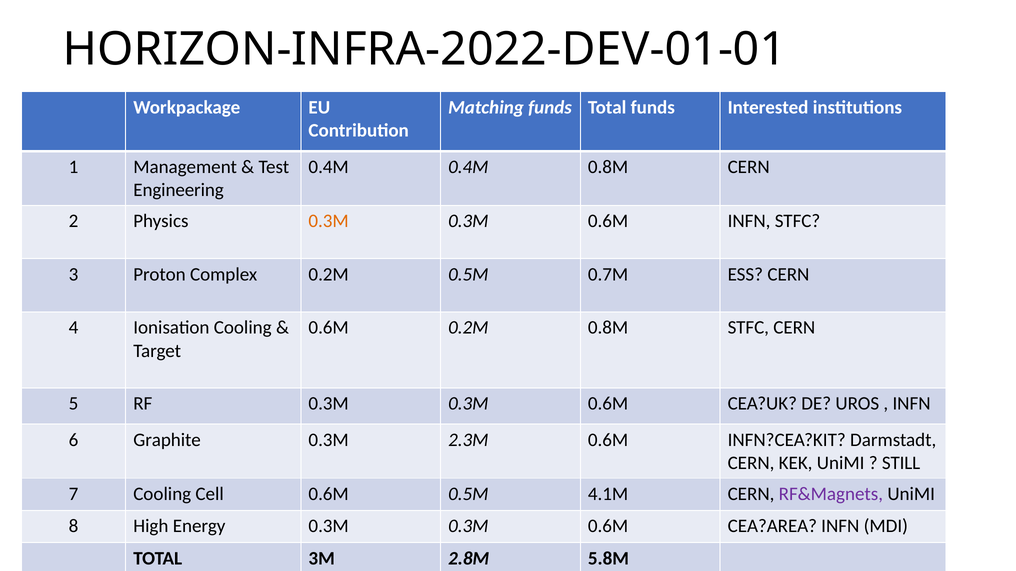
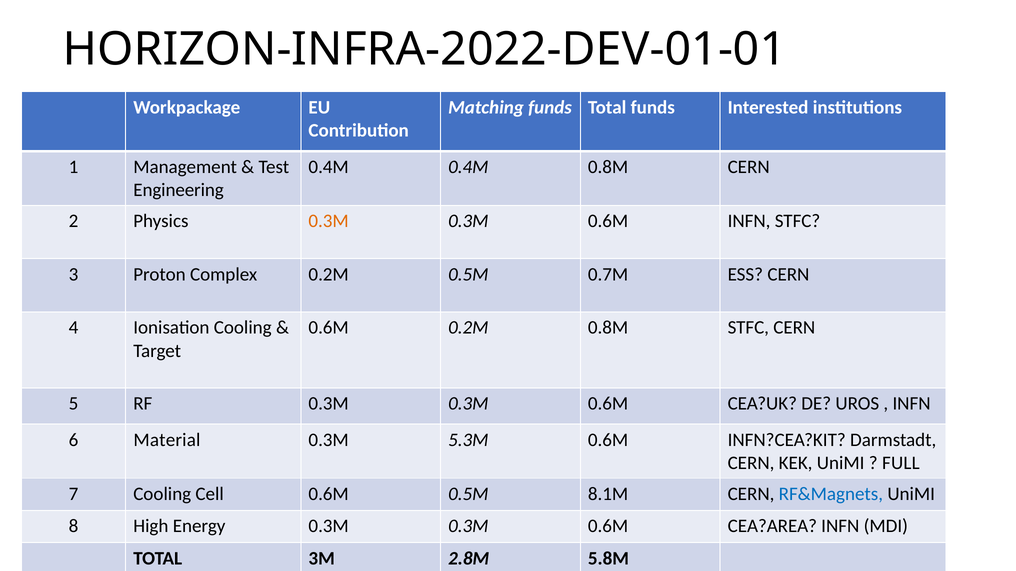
Graphite: Graphite -> Material (167, 440)
2.3M: 2.3M -> 5.3M (468, 440)
STILL: STILL -> FULL (901, 463)
4.1M: 4.1M -> 8.1M (608, 494)
RF&Magnets colour: purple -> blue (831, 494)
